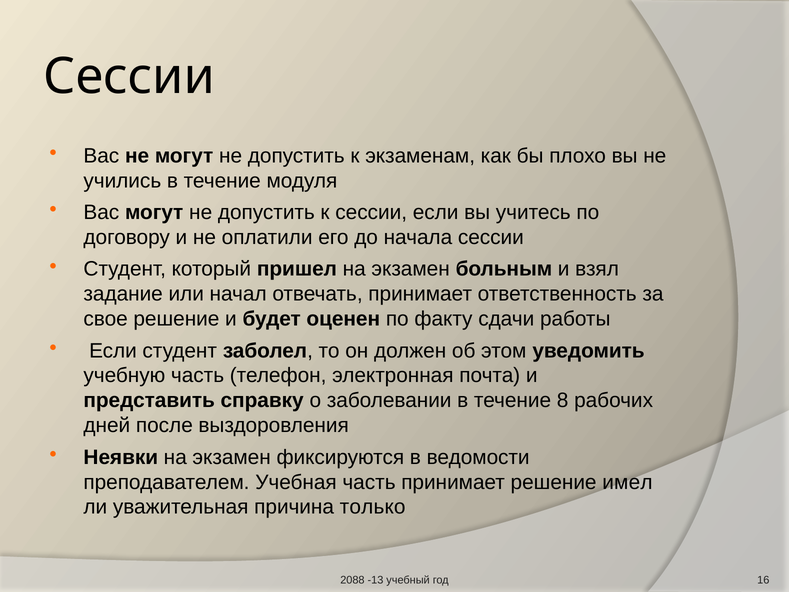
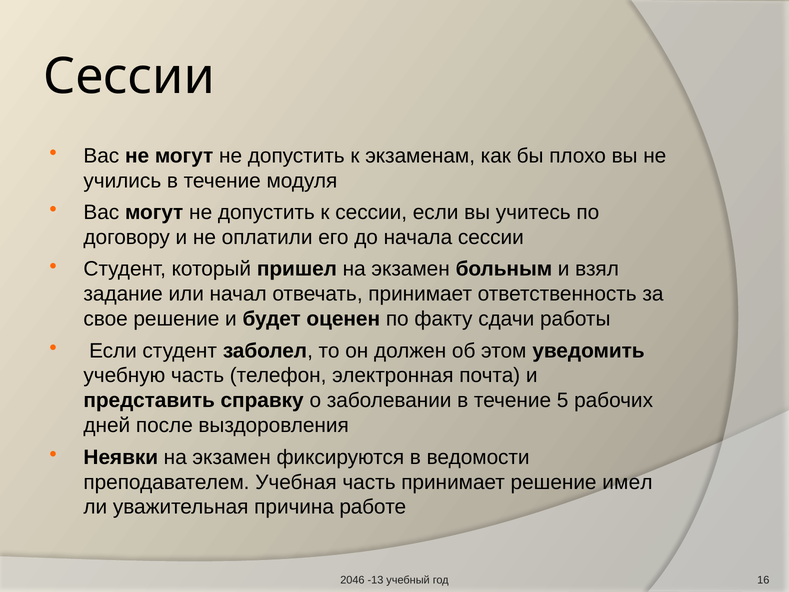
8: 8 -> 5 (563, 400)
только: только -> работе (373, 507)
2088: 2088 -> 2046 (352, 580)
